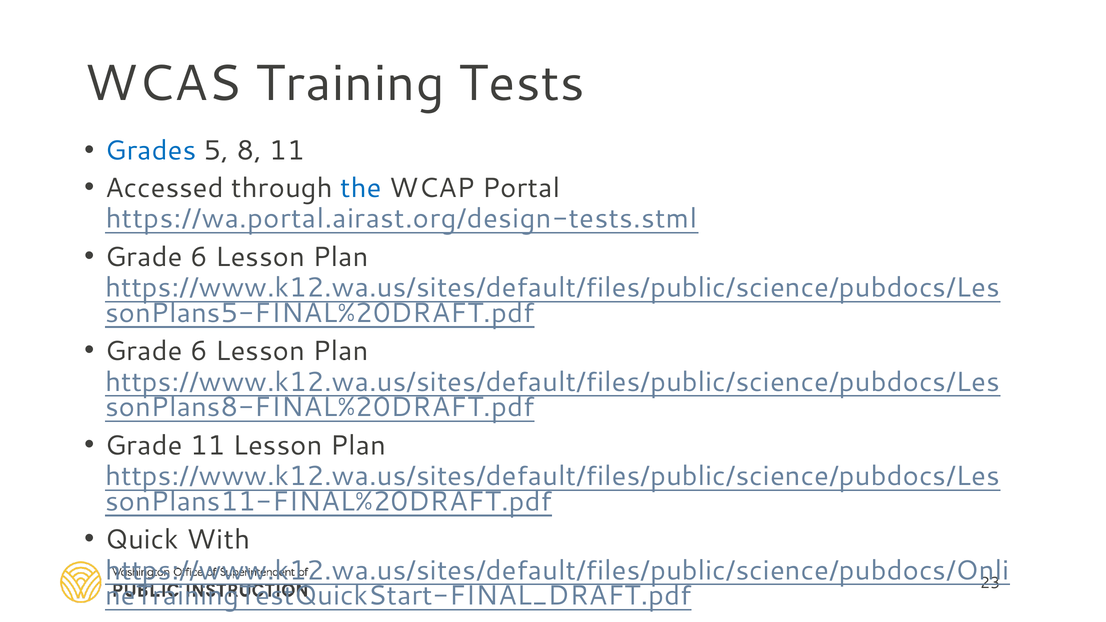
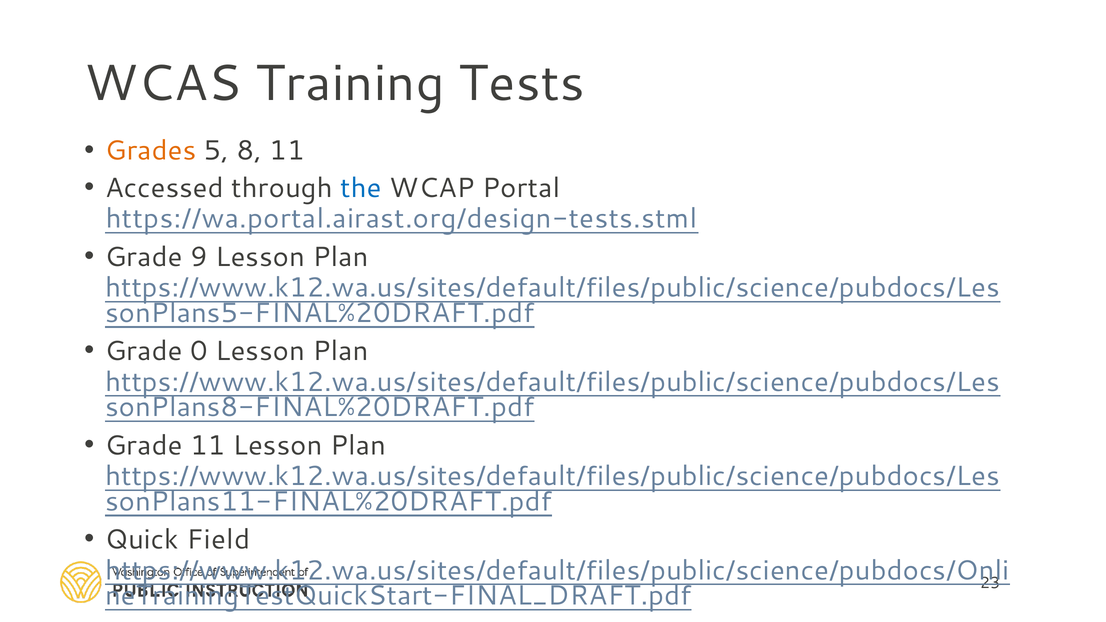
Grades colour: blue -> orange (151, 151)
6: 6 -> 9 (199, 257)
6: 6 -> 0 (199, 351)
With: With -> Field (219, 540)
